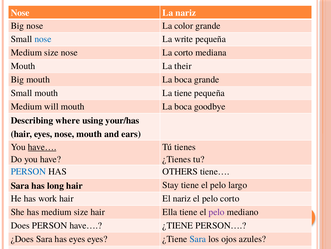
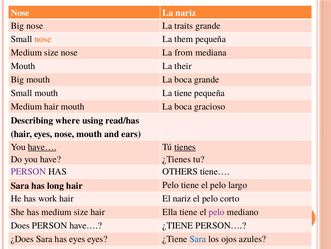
color: color -> traits (184, 26)
nose colour: blue -> orange (43, 39)
write: write -> them (184, 39)
La corto: corto -> from (184, 53)
Medium will: will -> hair (51, 106)
goodbye: goodbye -> gracioso (210, 106)
your/has: your/has -> read/has (122, 120)
tienes underline: none -> present (185, 147)
PERSON colour: blue -> purple (28, 171)
hair Stay: Stay -> Pelo (171, 185)
